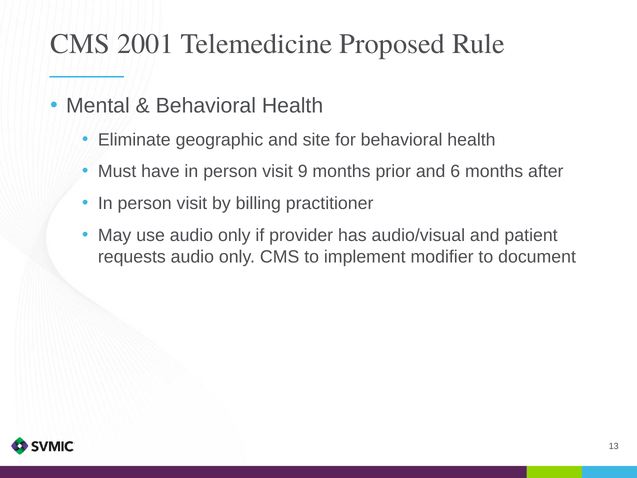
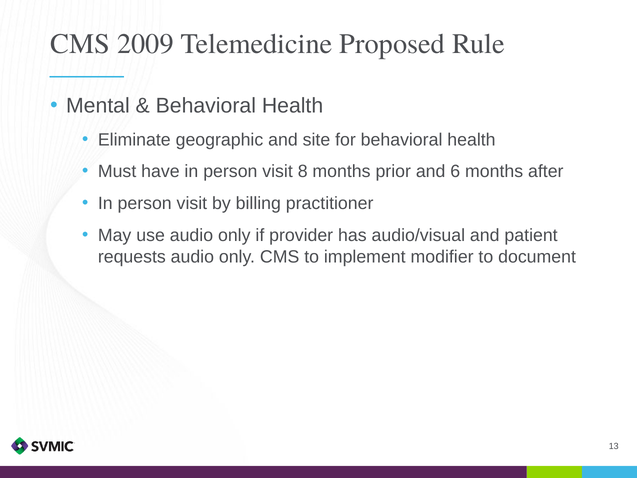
2001: 2001 -> 2009 (145, 44)
9: 9 -> 8 (303, 172)
